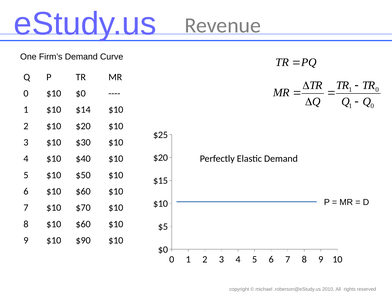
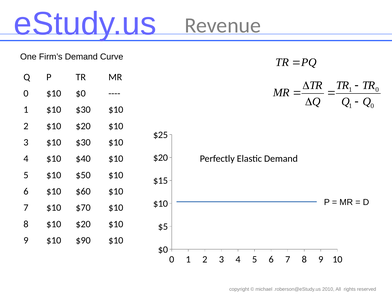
$14: $14 -> $30 (83, 110)
$60: $60 -> $20 (83, 224)
